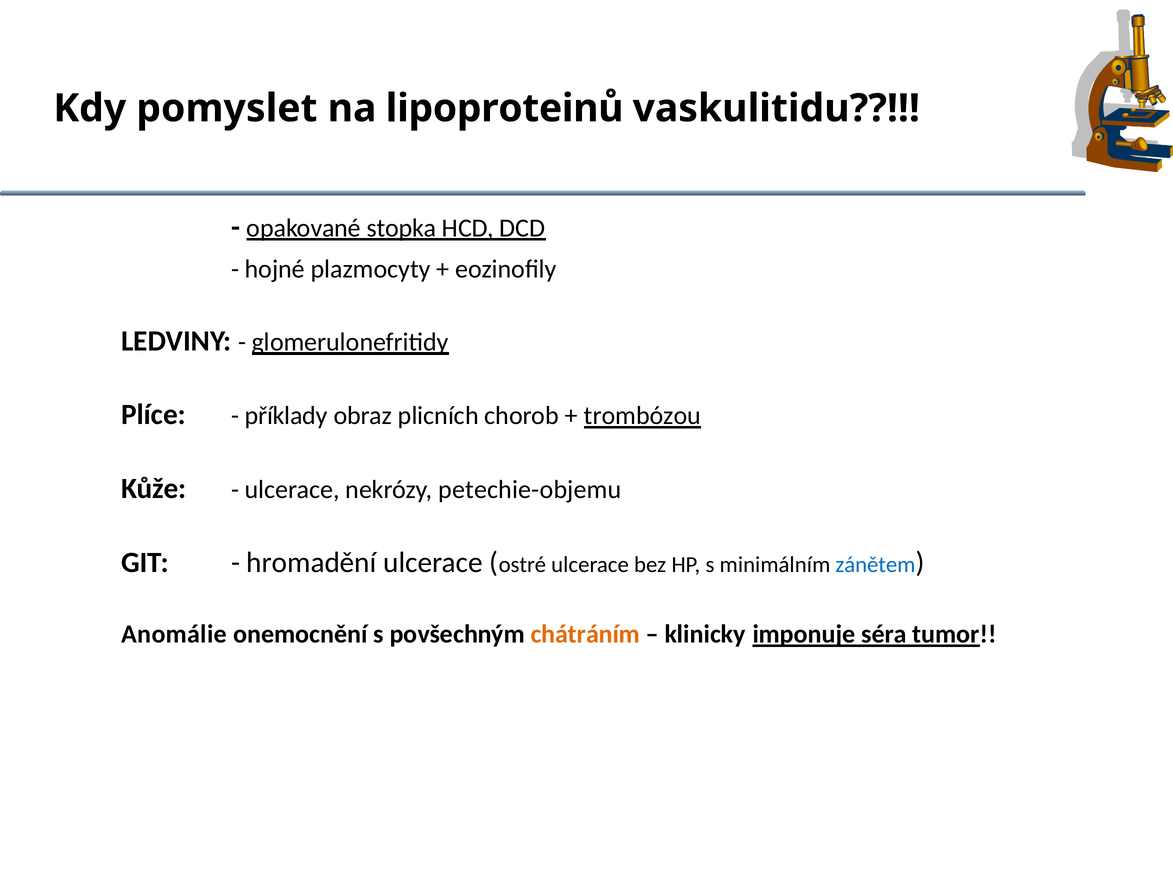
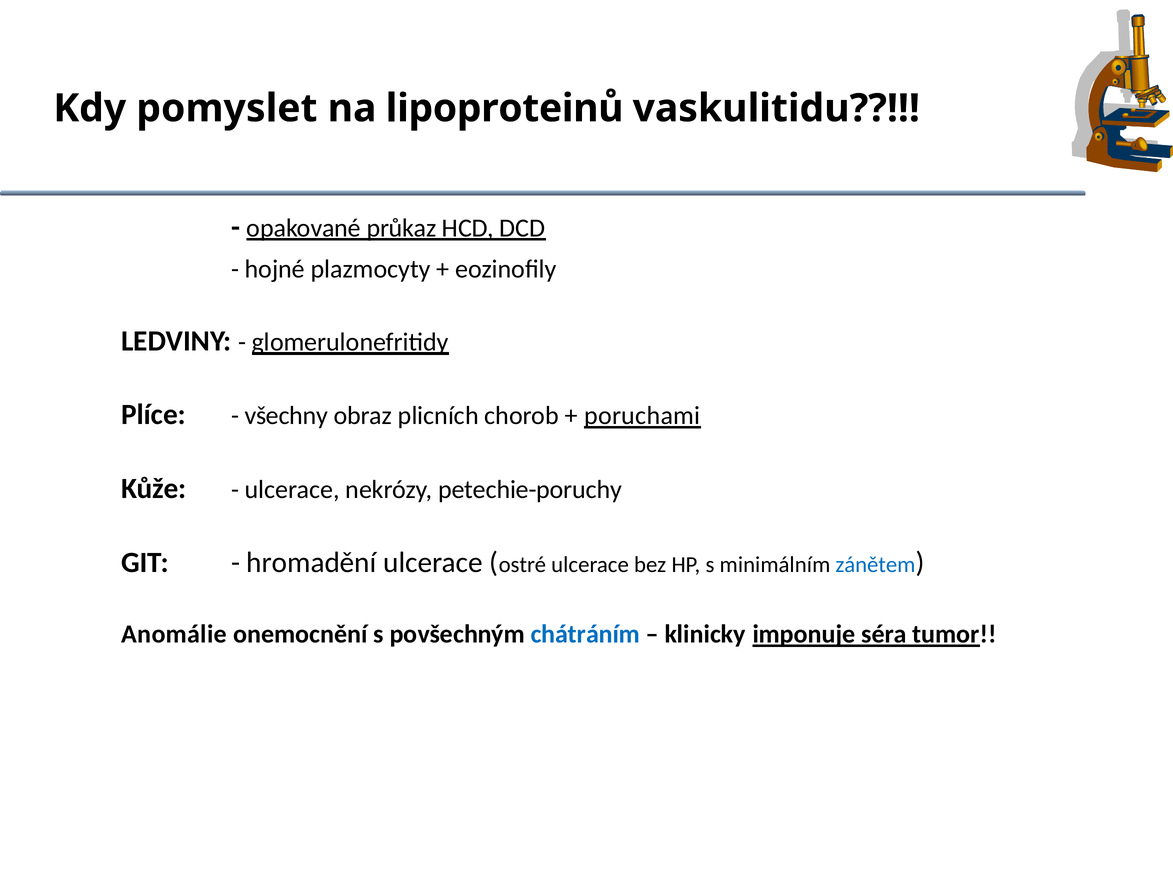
stopka: stopka -> průkaz (402, 228)
příklady: příklady -> všechny (286, 416)
trombózou: trombózou -> poruchami (642, 416)
petechie-objemu: petechie-objemu -> petechie-poruchy (530, 490)
chátráním colour: orange -> blue (585, 634)
